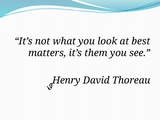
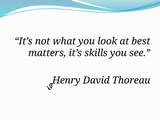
them: them -> skills (96, 53)
